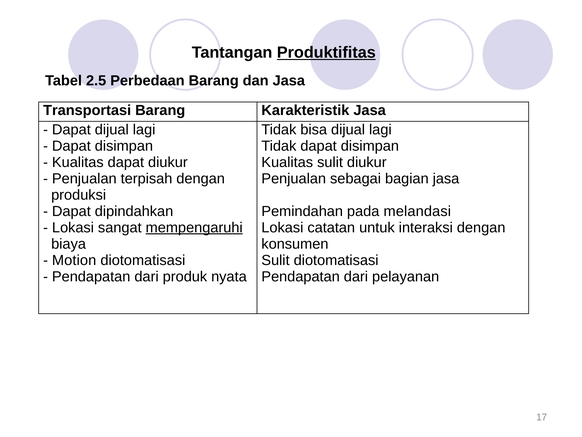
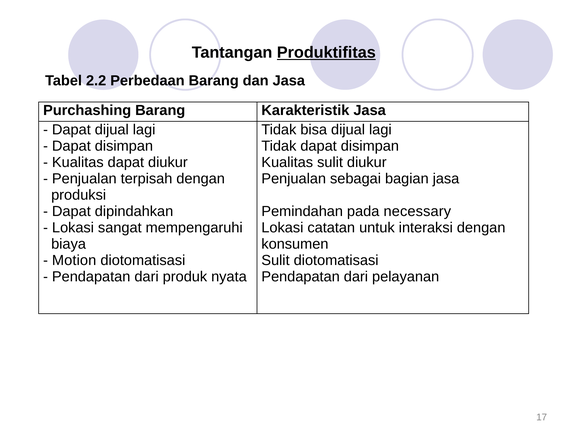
2.5: 2.5 -> 2.2 (96, 80)
Transportasi: Transportasi -> Purchashing (87, 110)
melandasi: melandasi -> necessary (417, 211)
mempengaruhi underline: present -> none (194, 227)
